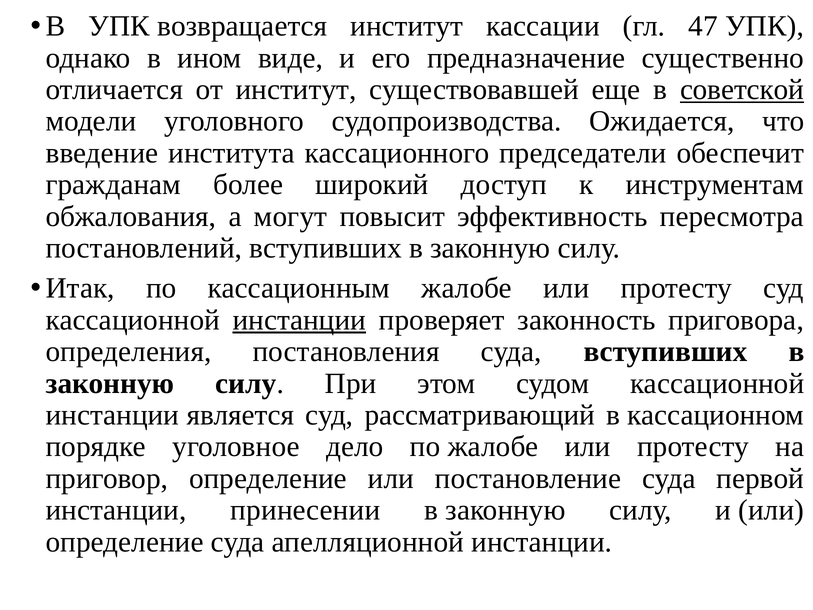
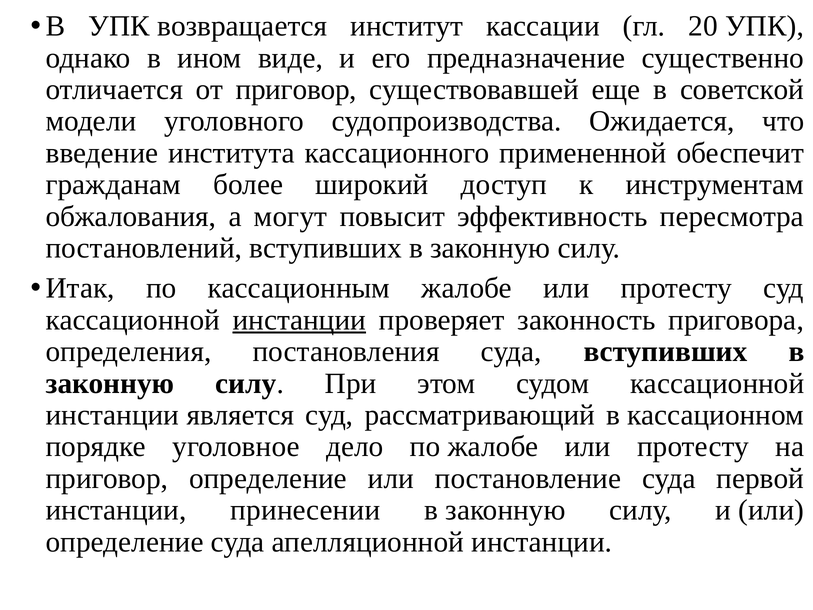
47: 47 -> 20 (703, 26)
от институт: институт -> приговор (296, 90)
советской underline: present -> none (742, 90)
председатели: председатели -> примененной (583, 153)
